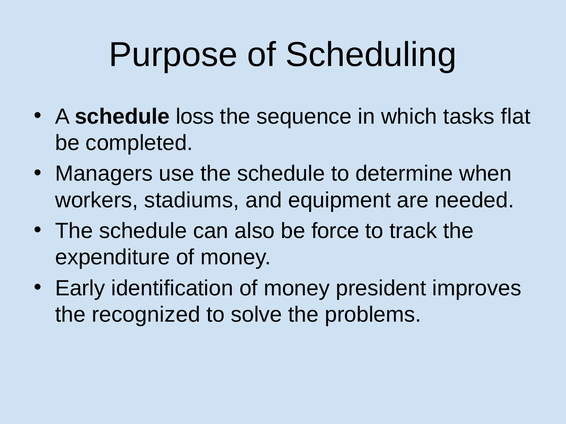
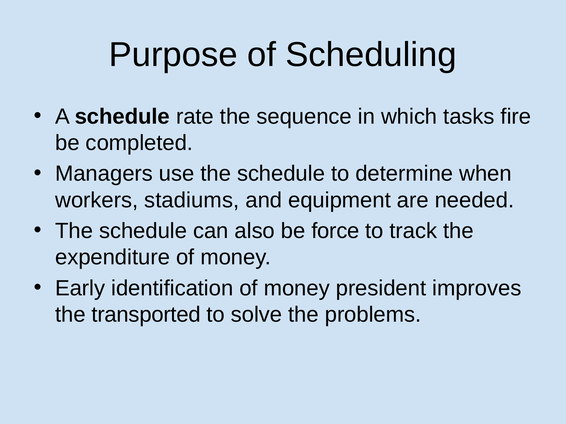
loss: loss -> rate (195, 117)
flat: flat -> fire (516, 117)
recognized: recognized -> transported (146, 315)
